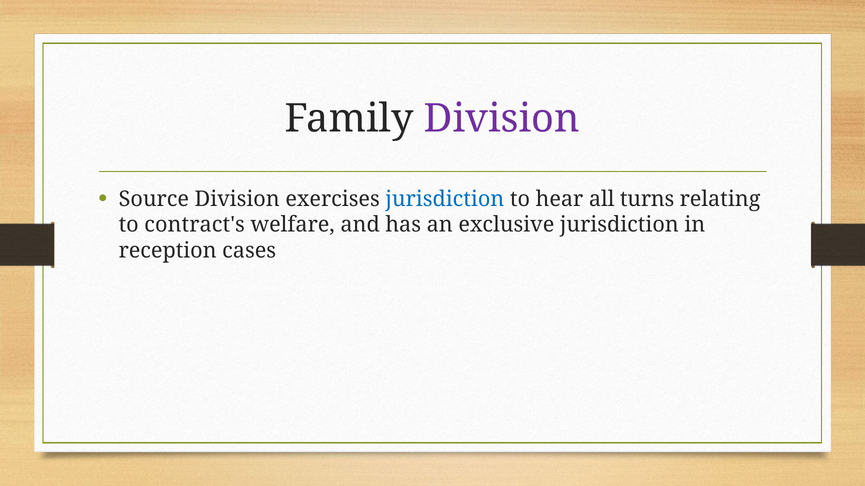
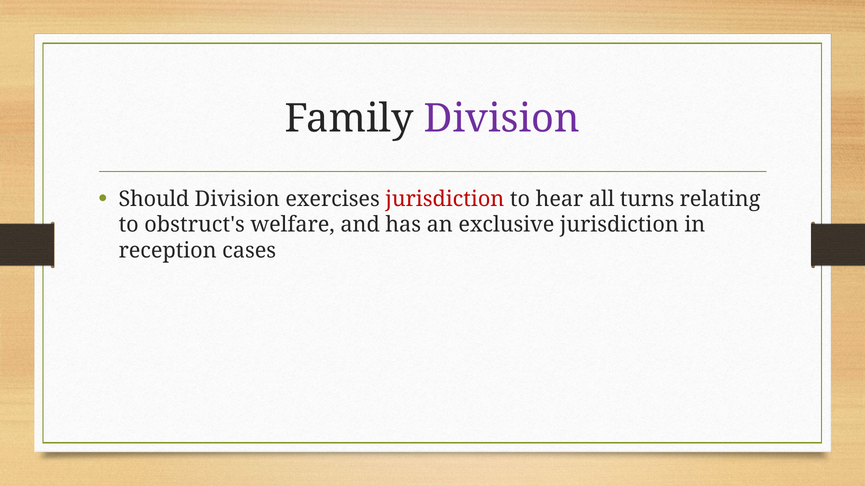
Source: Source -> Should (154, 199)
jurisdiction colour: blue -> red (445, 199)
contract's: contract's -> obstruct's (195, 225)
